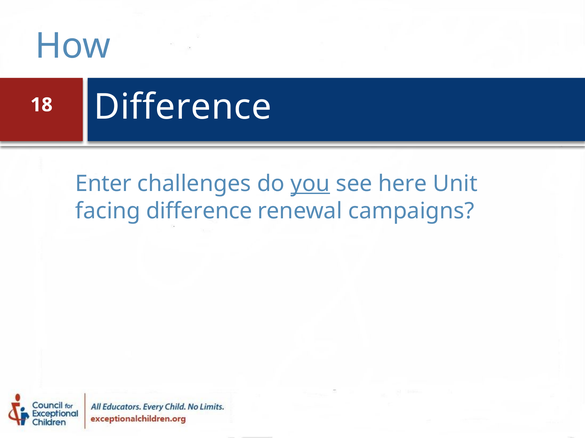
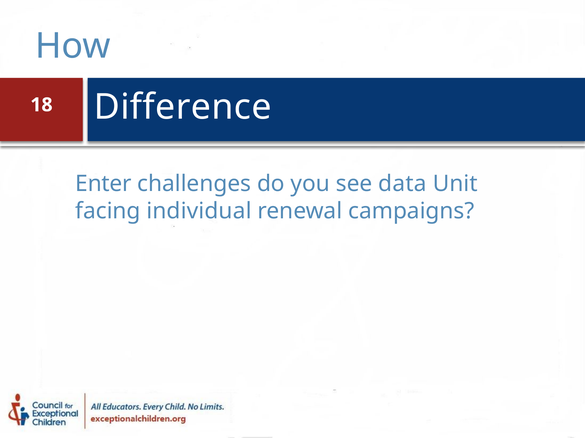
you underline: present -> none (310, 184)
here: here -> data (403, 184)
facing difference: difference -> individual (199, 211)
